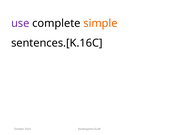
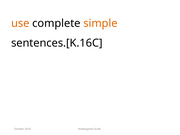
use colour: purple -> orange (20, 23)
